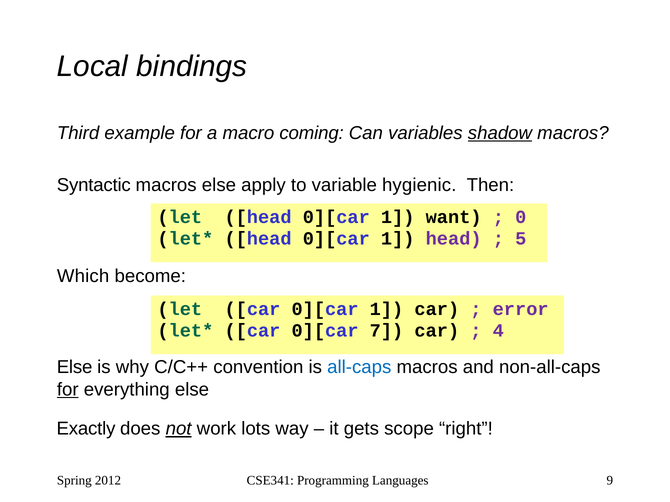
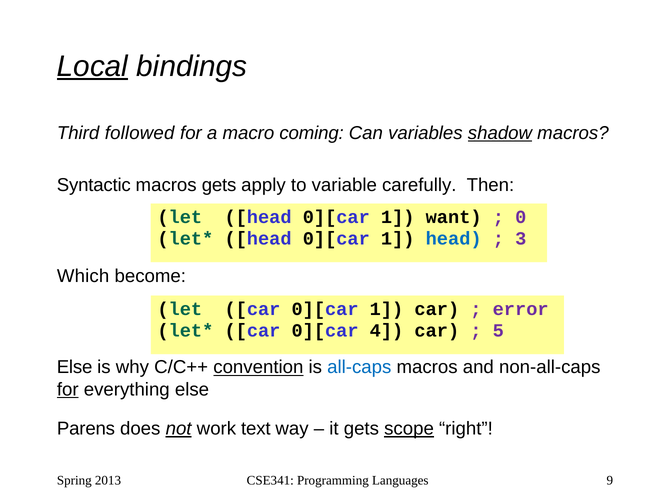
Local underline: none -> present (93, 66)
example: example -> followed (140, 133)
macros else: else -> gets (219, 185)
hygienic: hygienic -> carefully (419, 185)
head colour: purple -> blue (454, 239)
5: 5 -> 3 (521, 239)
7: 7 -> 4 (386, 331)
4: 4 -> 5 (498, 331)
convention underline: none -> present (258, 368)
Exactly: Exactly -> Parens (86, 429)
lots: lots -> text (256, 429)
scope underline: none -> present (409, 429)
2012: 2012 -> 2013 (108, 481)
